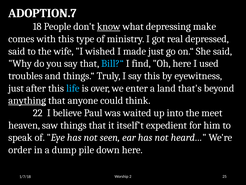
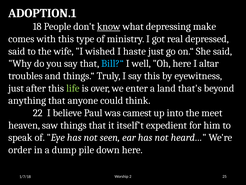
ADOPTION.7: ADOPTION.7 -> ADOPTION.1 (42, 13)
made: made -> haste (134, 51)
find: find -> well (141, 63)
used: used -> altar (209, 63)
life colour: light blue -> light green (73, 88)
anything underline: present -> none (27, 100)
waited: waited -> camest (137, 113)
